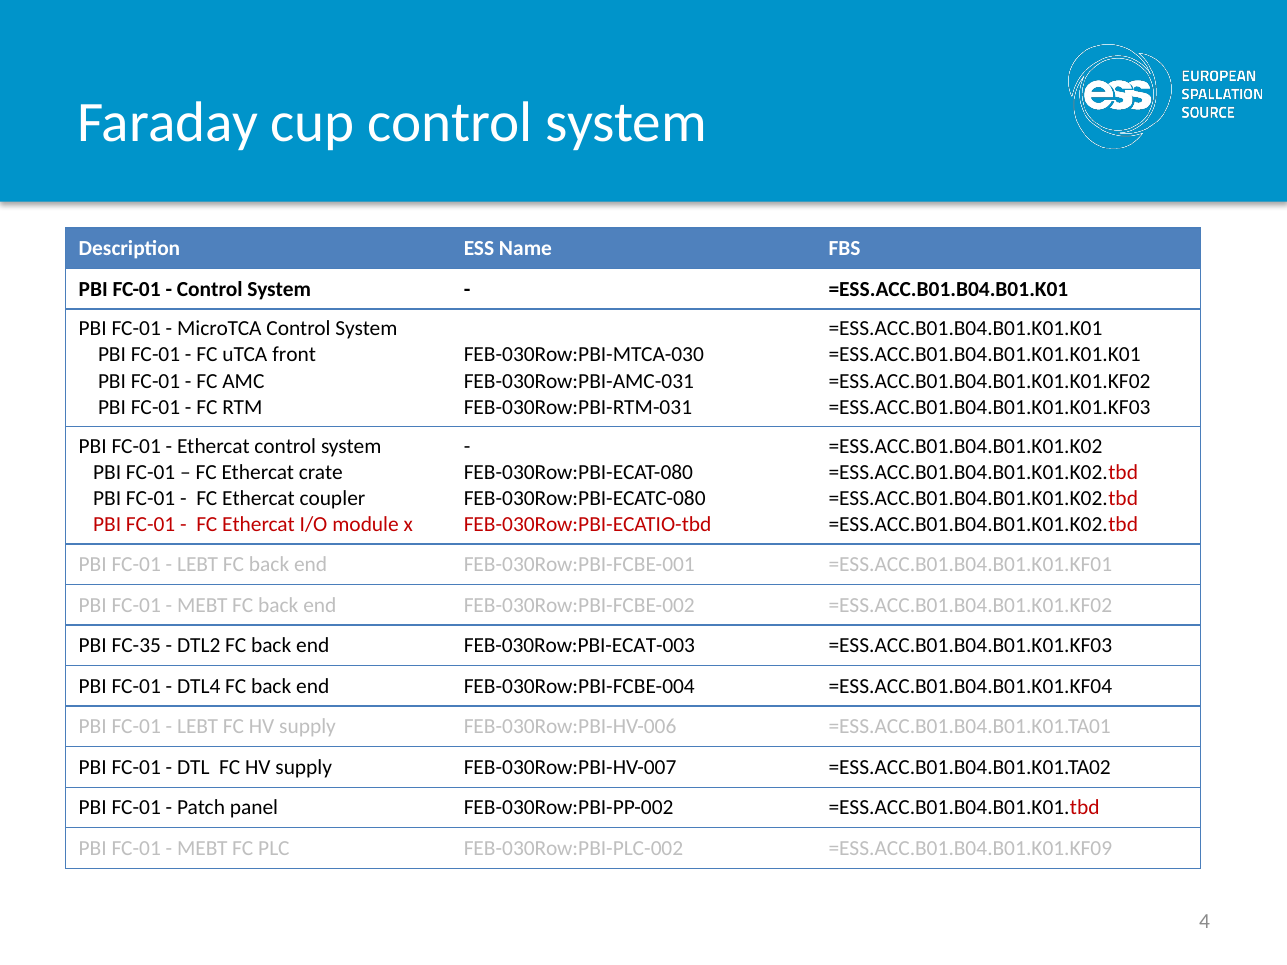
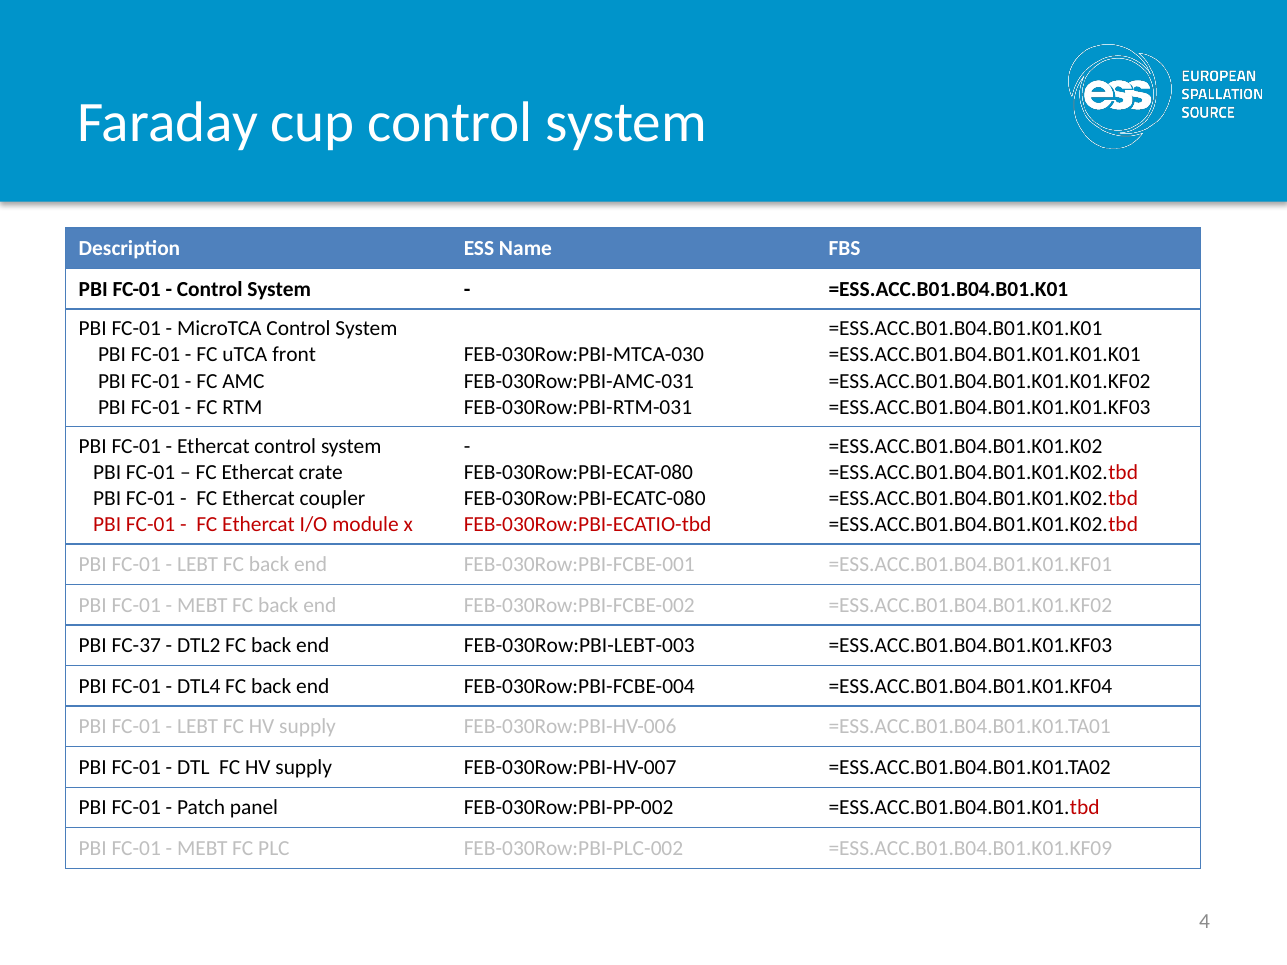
FC-35: FC-35 -> FC-37 (136, 646)
FEB-030Row:PBI-ECAT-003: FEB-030Row:PBI-ECAT-003 -> FEB-030Row:PBI-LEBT-003 (579, 646)
